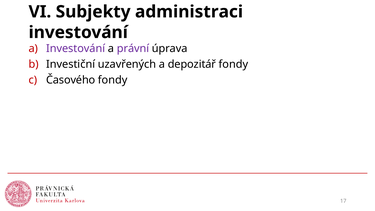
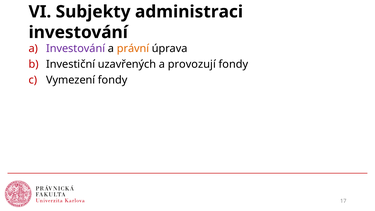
právní colour: purple -> orange (133, 48)
depozitář: depozitář -> provozují (192, 64)
Časového: Časového -> Vymezení (71, 80)
